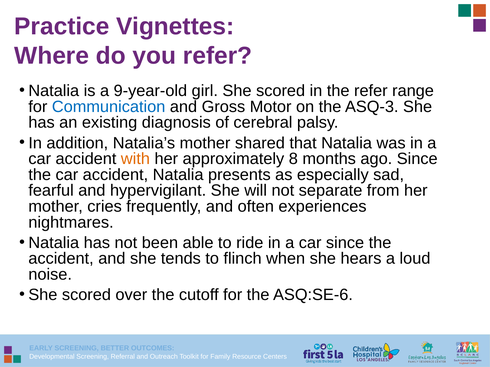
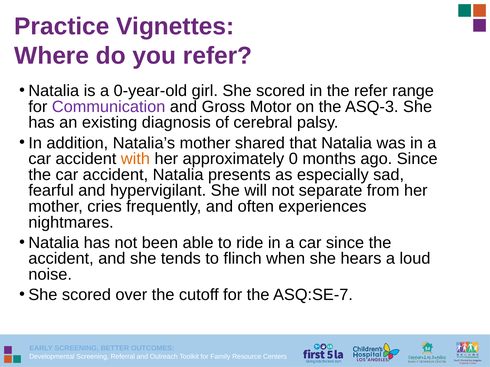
9-year-old: 9-year-old -> 0-year-old (150, 91)
Communication colour: blue -> purple (109, 107)
8: 8 -> 0 (293, 159)
ASQ:SE-6: ASQ:SE-6 -> ASQ:SE-7 (313, 295)
